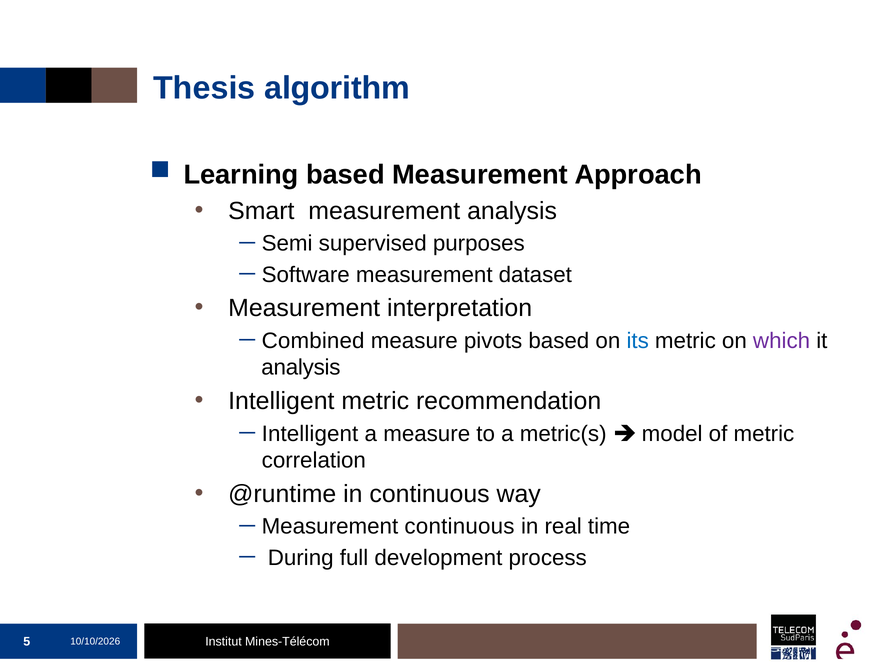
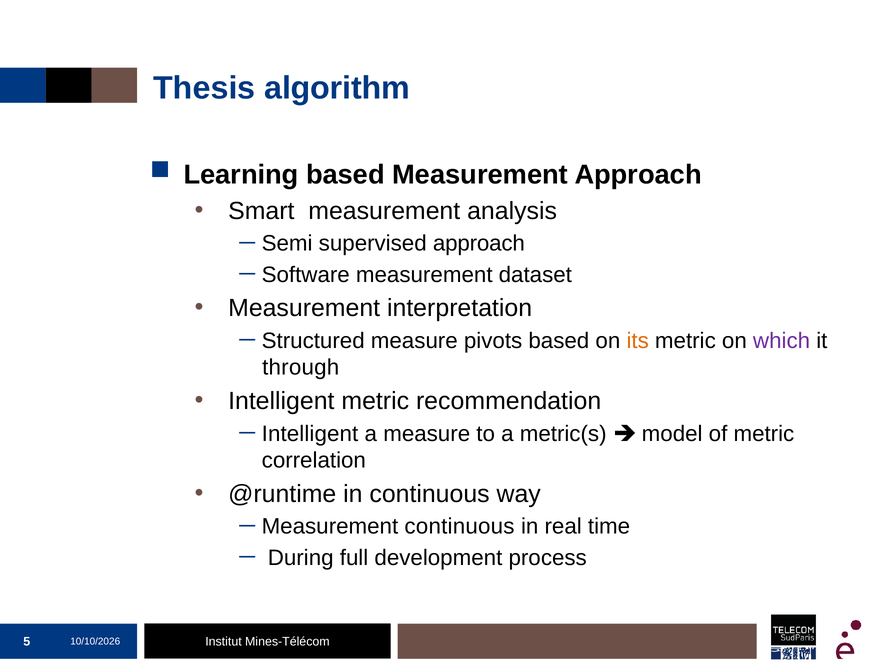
supervised purposes: purposes -> approach (479, 244)
Combined: Combined -> Structured (313, 341)
its colour: blue -> orange (638, 341)
analysis: analysis -> through (301, 368)
